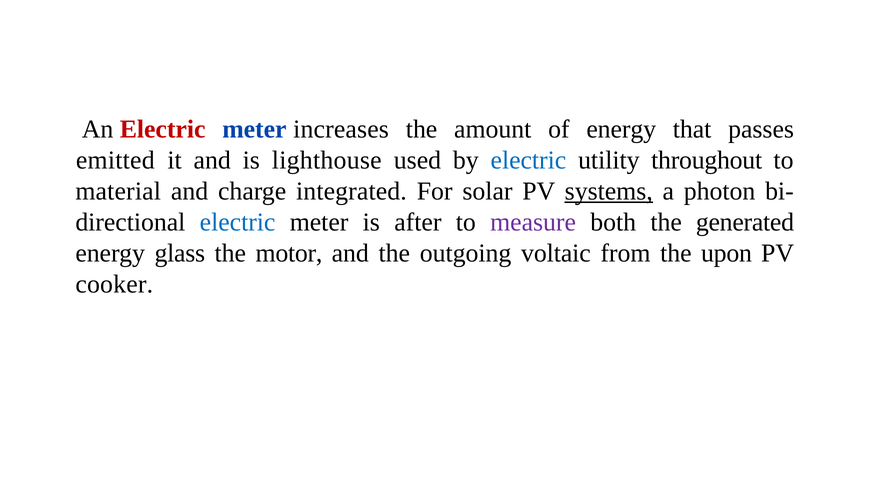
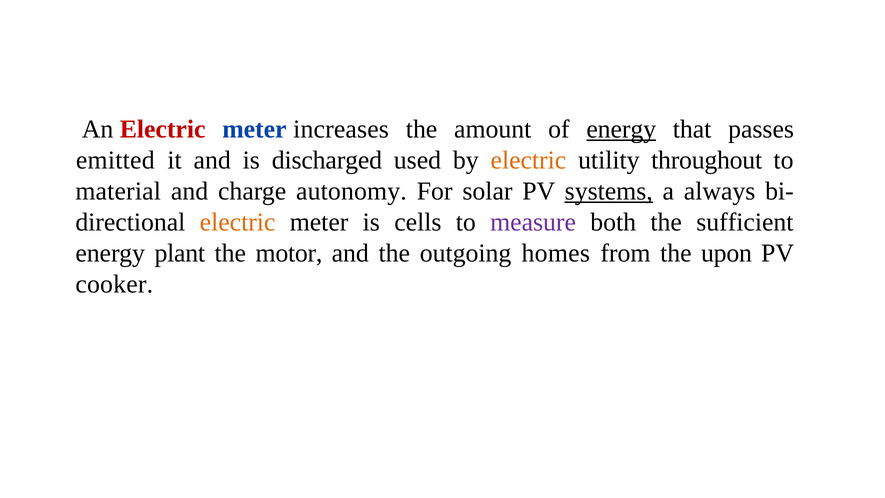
energy underline: none -> present (621, 129)
lighthouse: lighthouse -> discharged (327, 160)
electric colour: blue -> orange (528, 160)
integrated: integrated -> autonomy (351, 191)
photon: photon -> always (720, 191)
electric colour: blue -> orange (238, 222)
after: after -> cells (418, 222)
generated: generated -> sufficient (745, 222)
glass: glass -> plant (180, 253)
voltaic: voltaic -> homes (556, 253)
